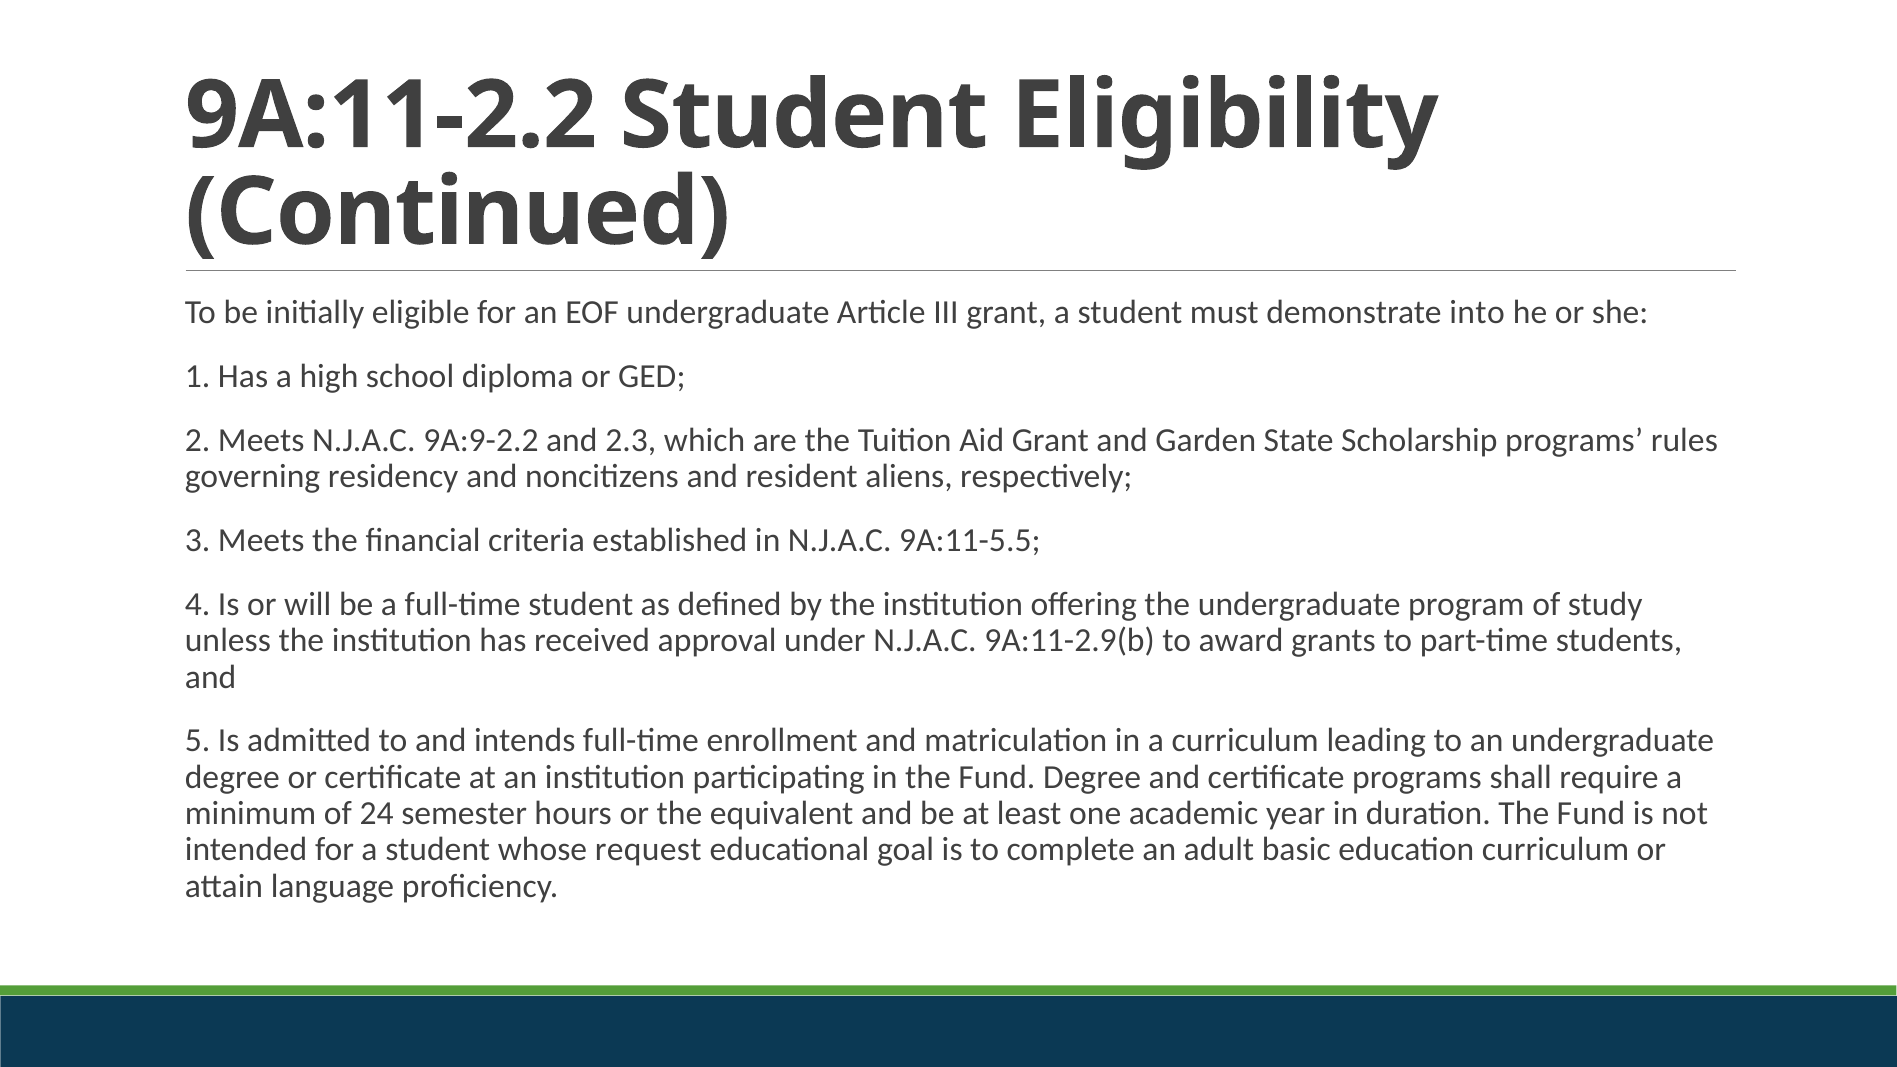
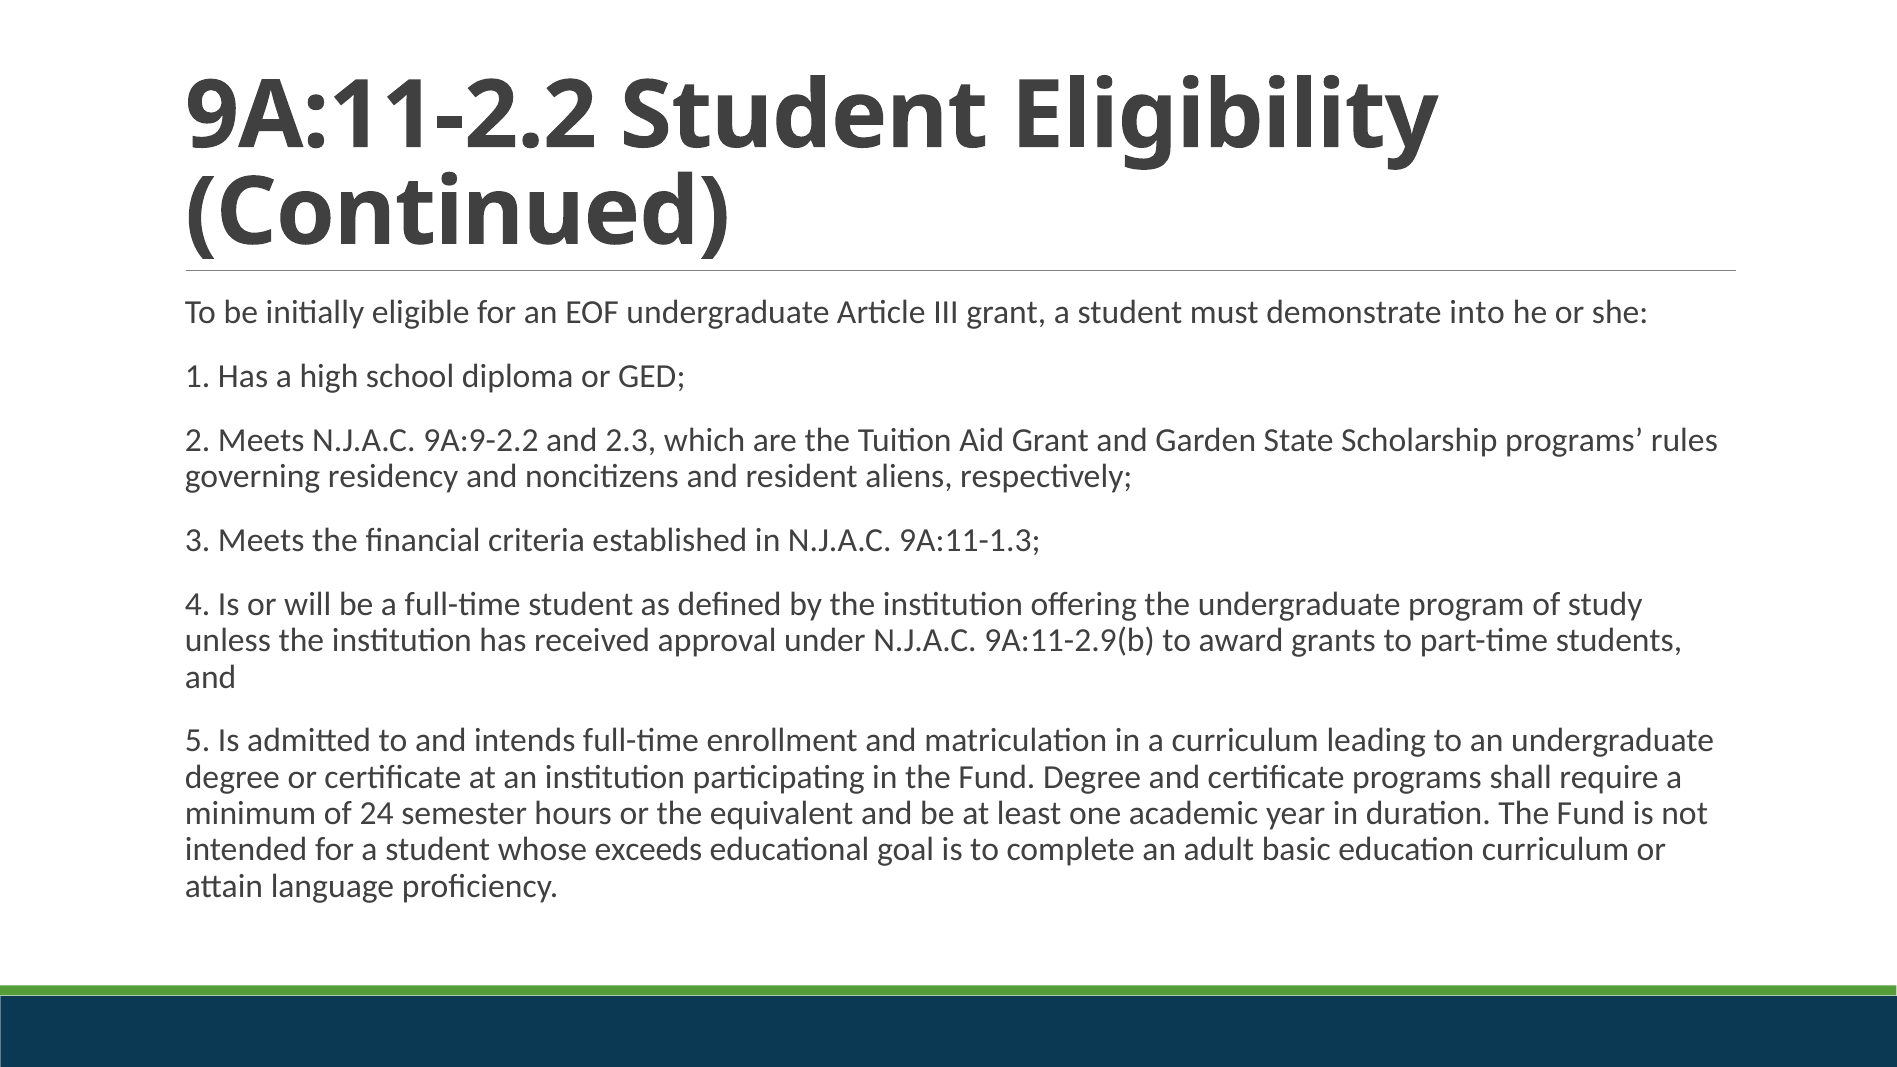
9A:11-5.5: 9A:11-5.5 -> 9A:11-1.3 (970, 540)
request: request -> exceeds (649, 850)
